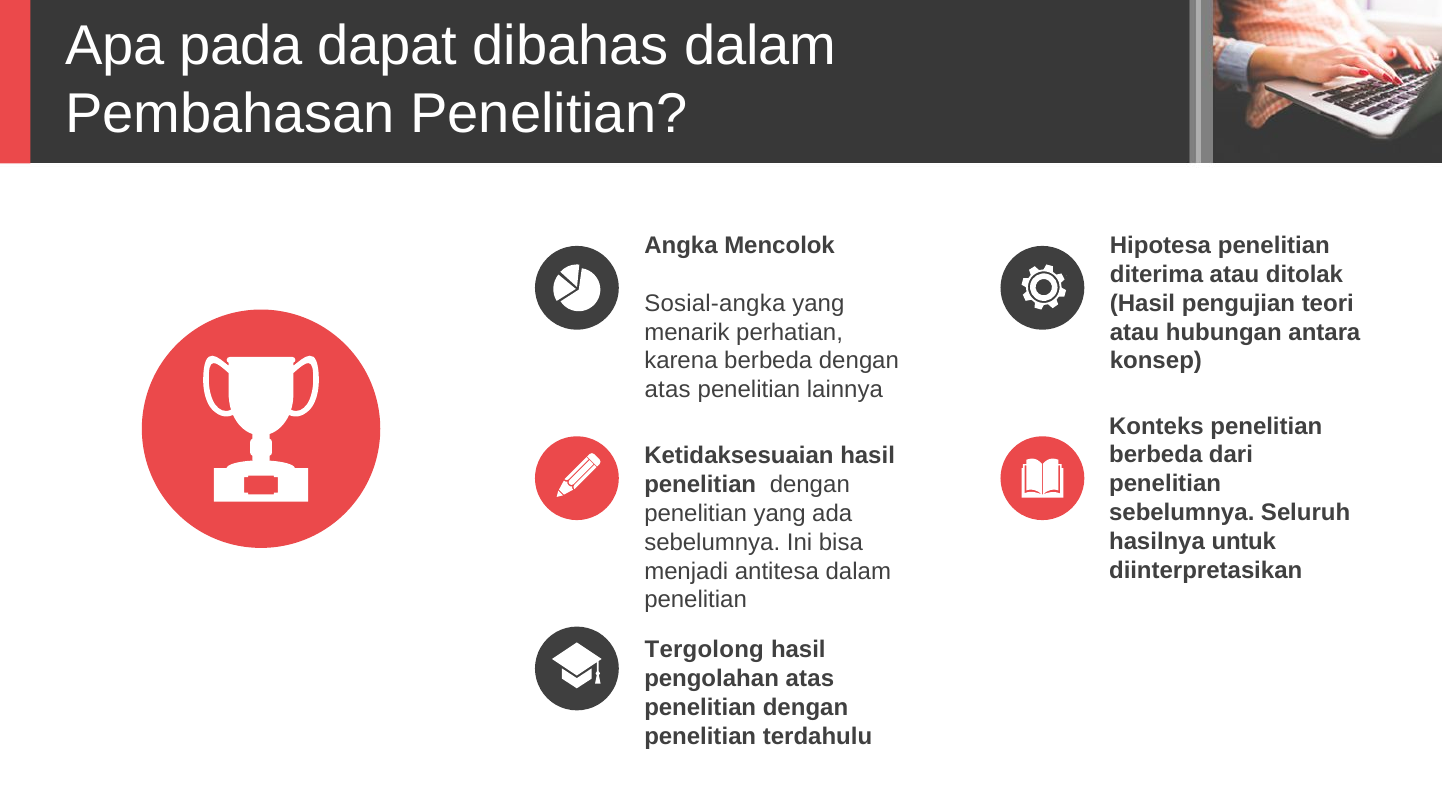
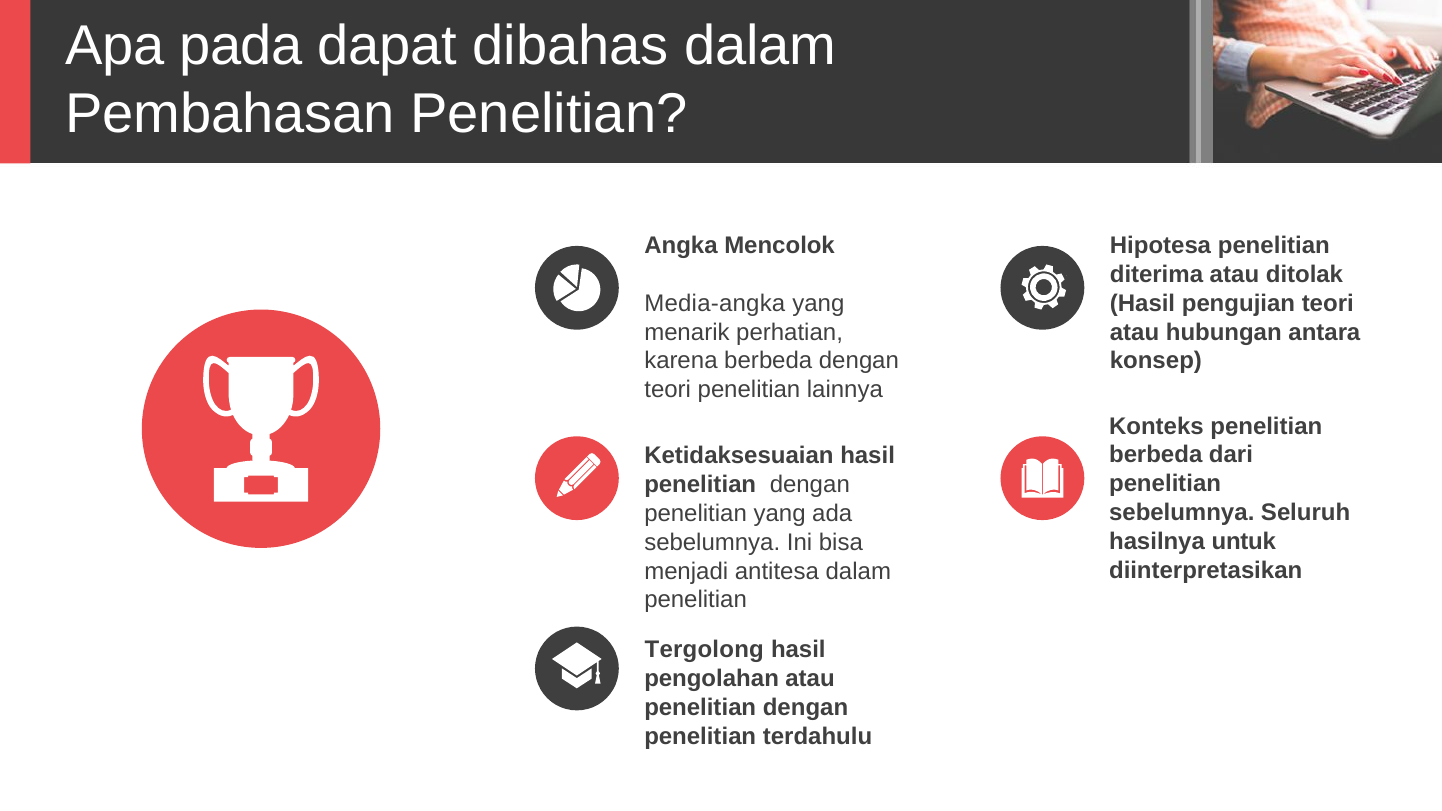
Sosial-angka: Sosial-angka -> Media-angka (715, 303)
atas: atas -> teori (668, 390)
pengolahan atas: atas -> atau (810, 679)
